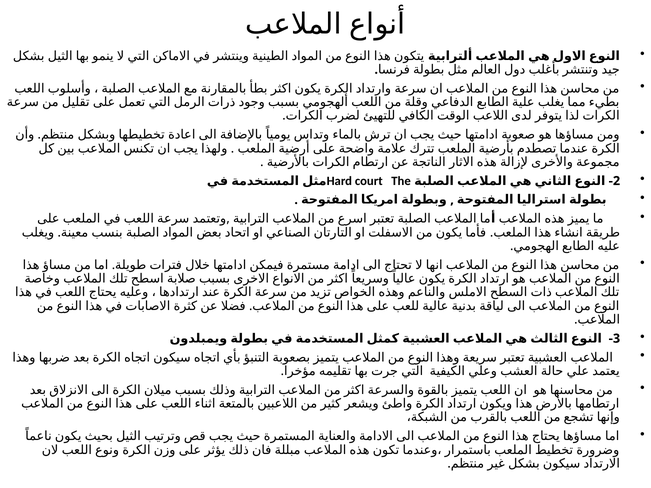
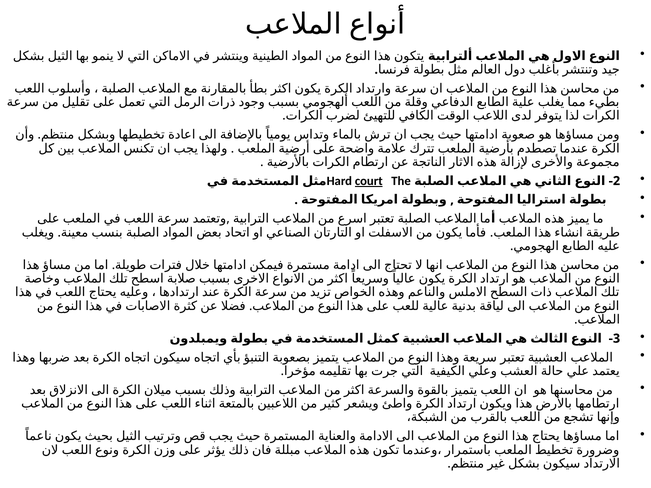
court underline: none -> present (369, 181)
